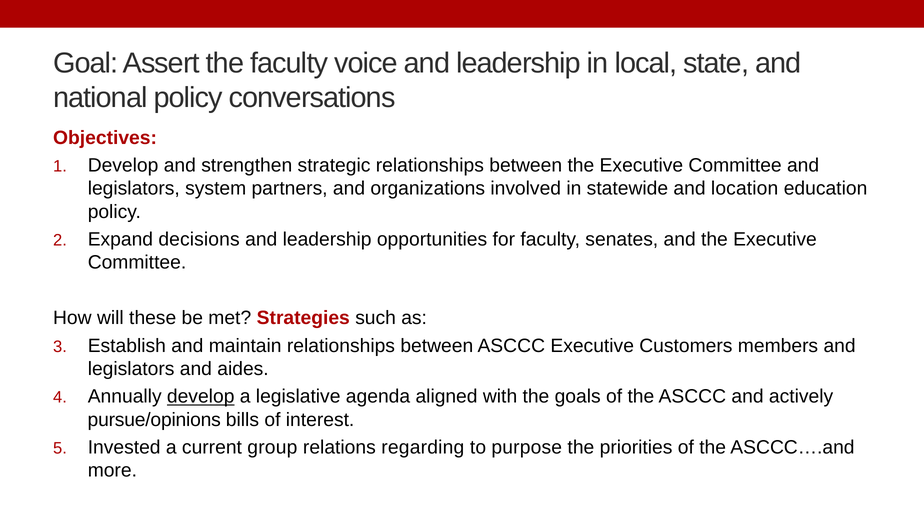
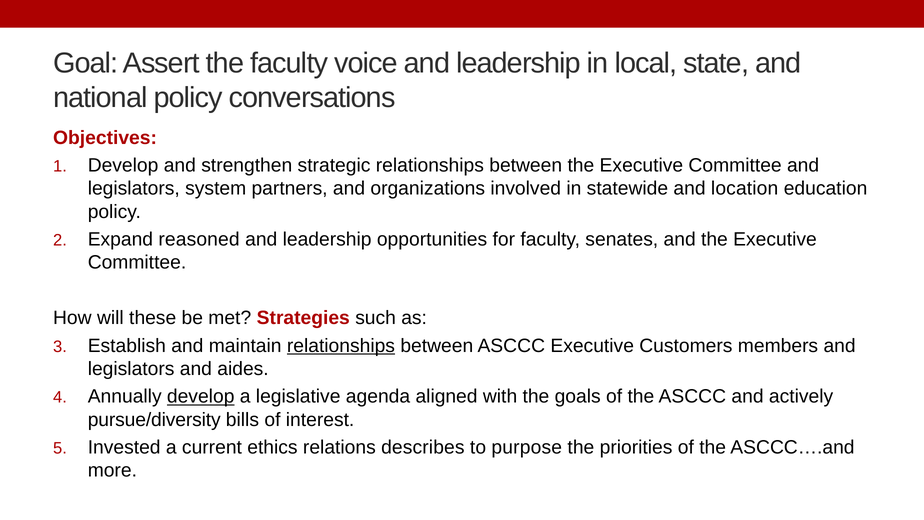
decisions: decisions -> reasoned (199, 239)
relationships underline: none -> present (341, 346)
pursue/opinions: pursue/opinions -> pursue/diversity (154, 420)
group: group -> ethics (272, 447)
regarding: regarding -> describes (423, 447)
